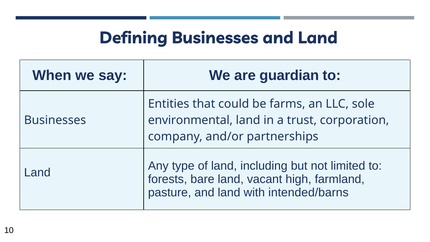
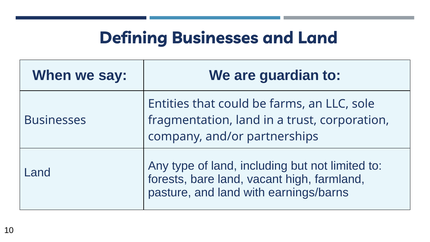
environmental: environmental -> fragmentation (190, 120)
intended/barns: intended/barns -> earnings/barns (308, 192)
